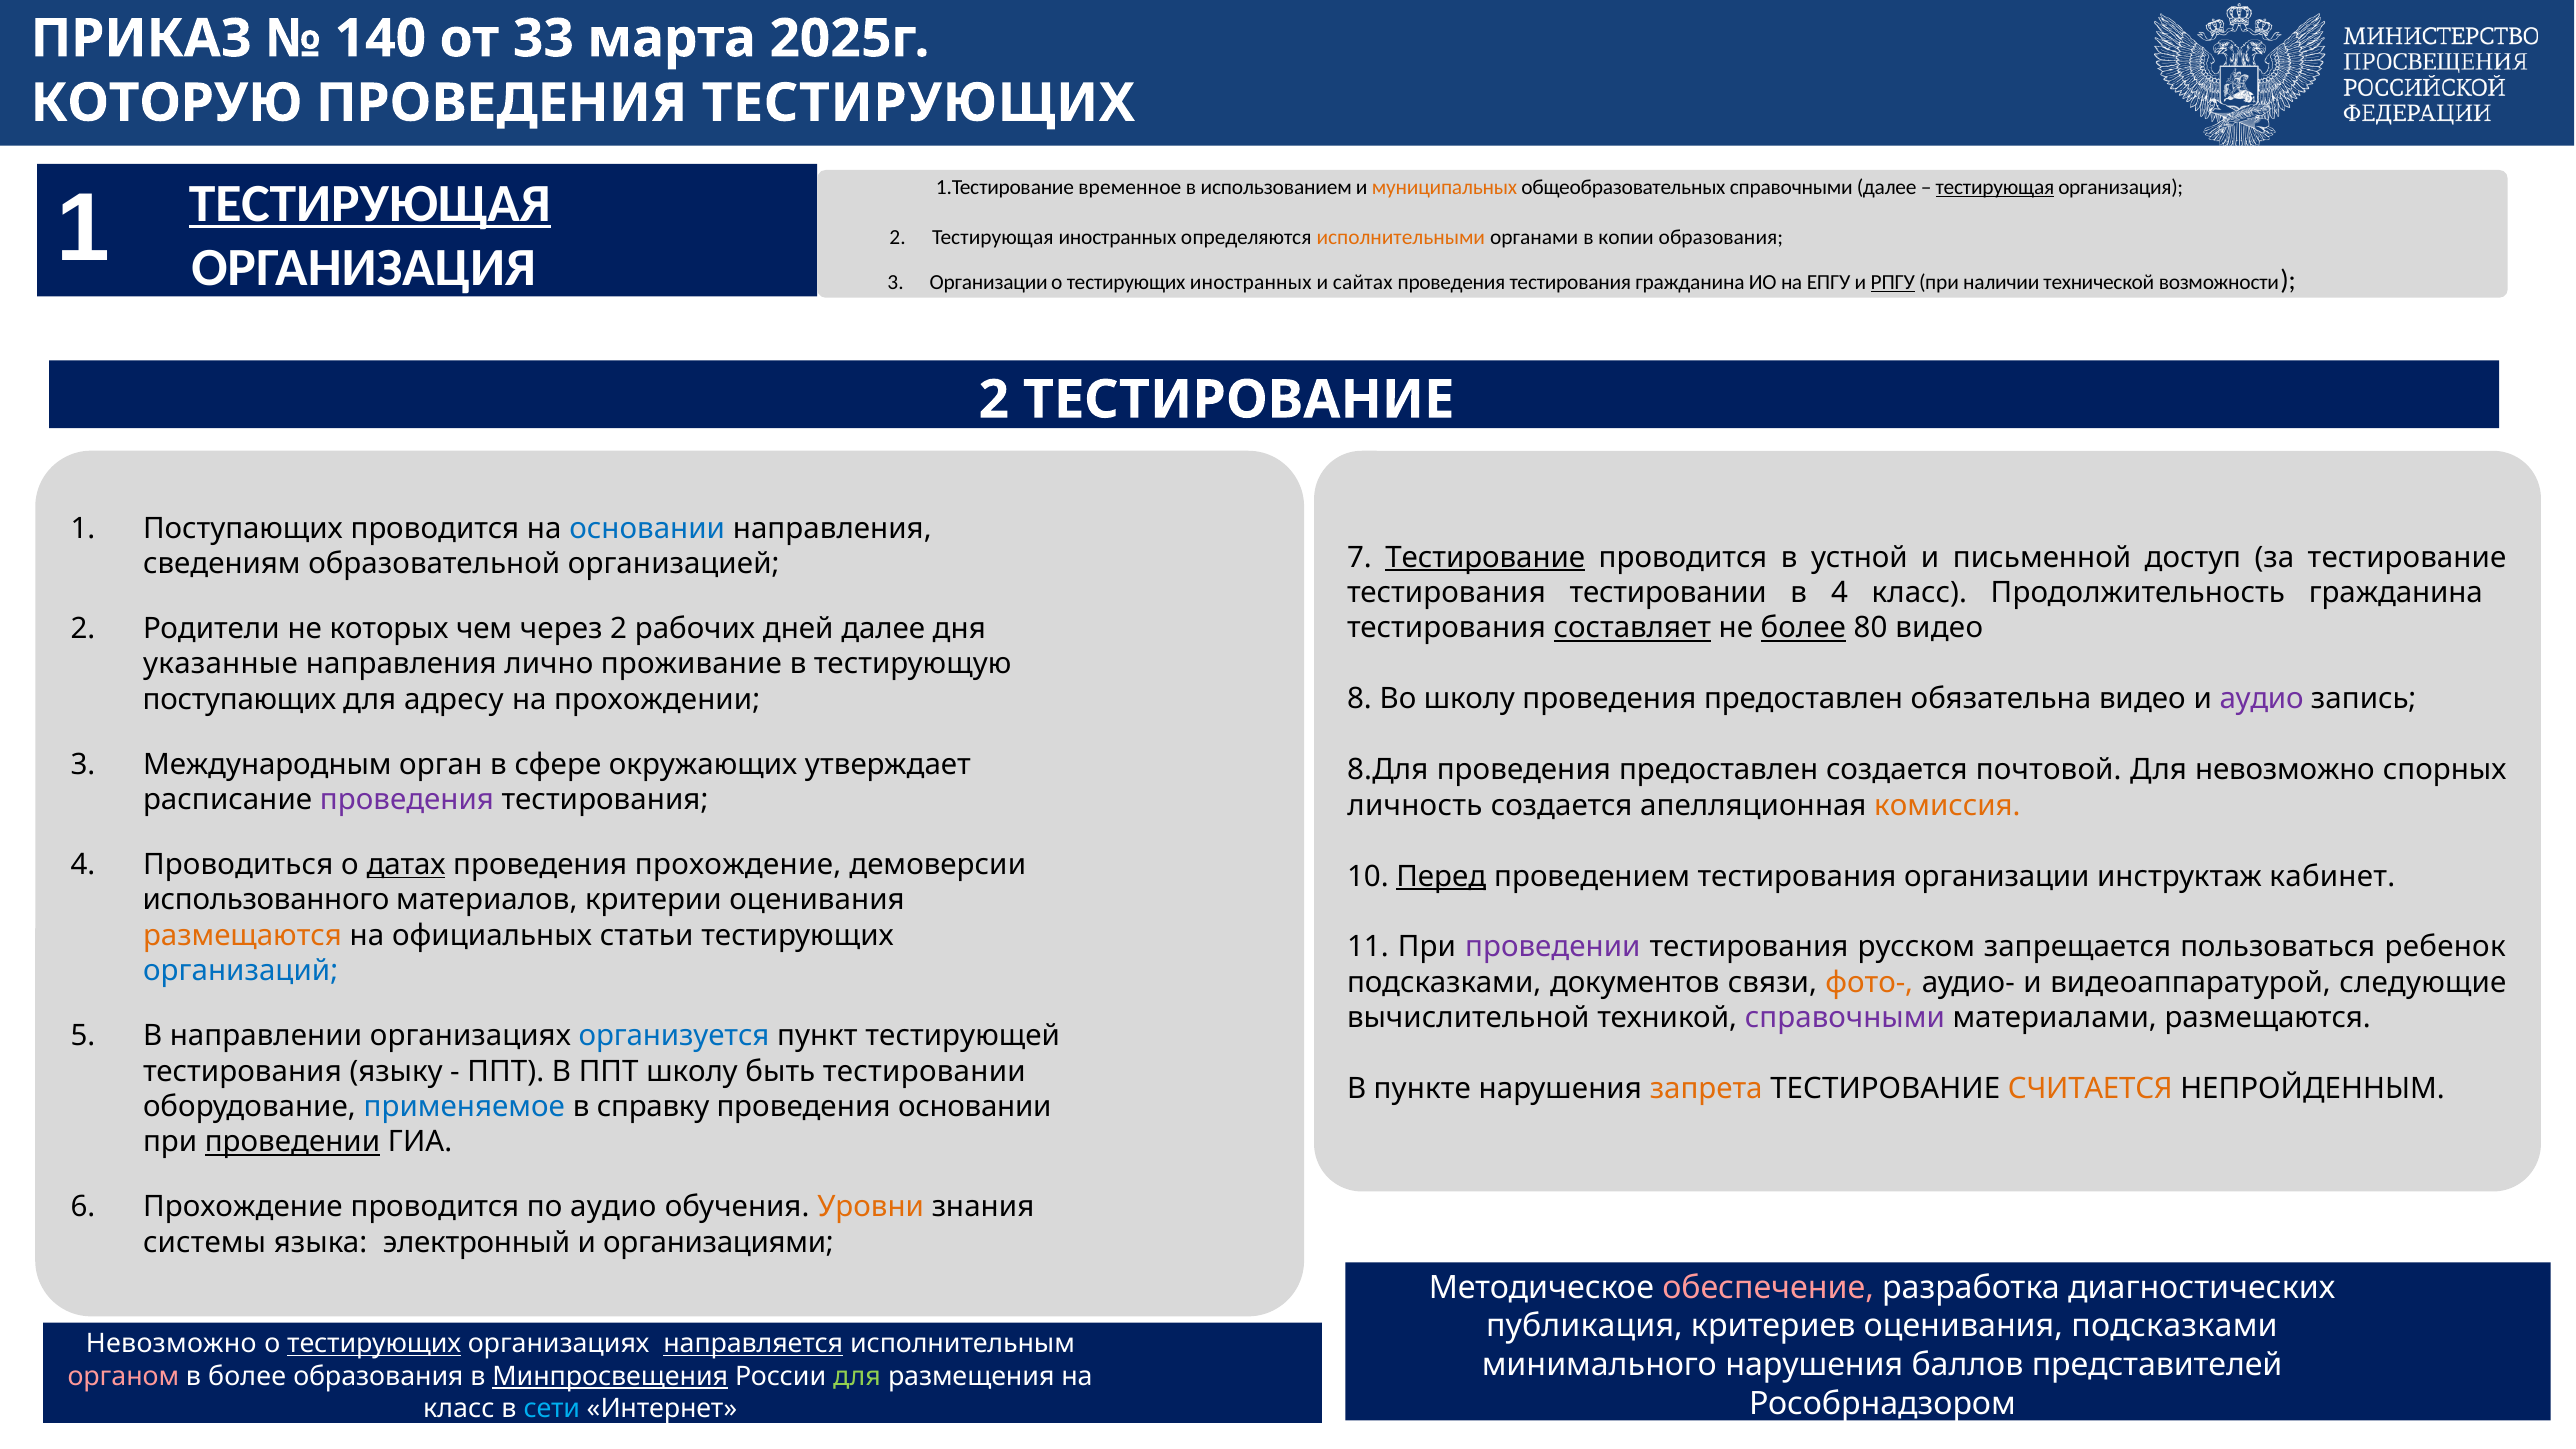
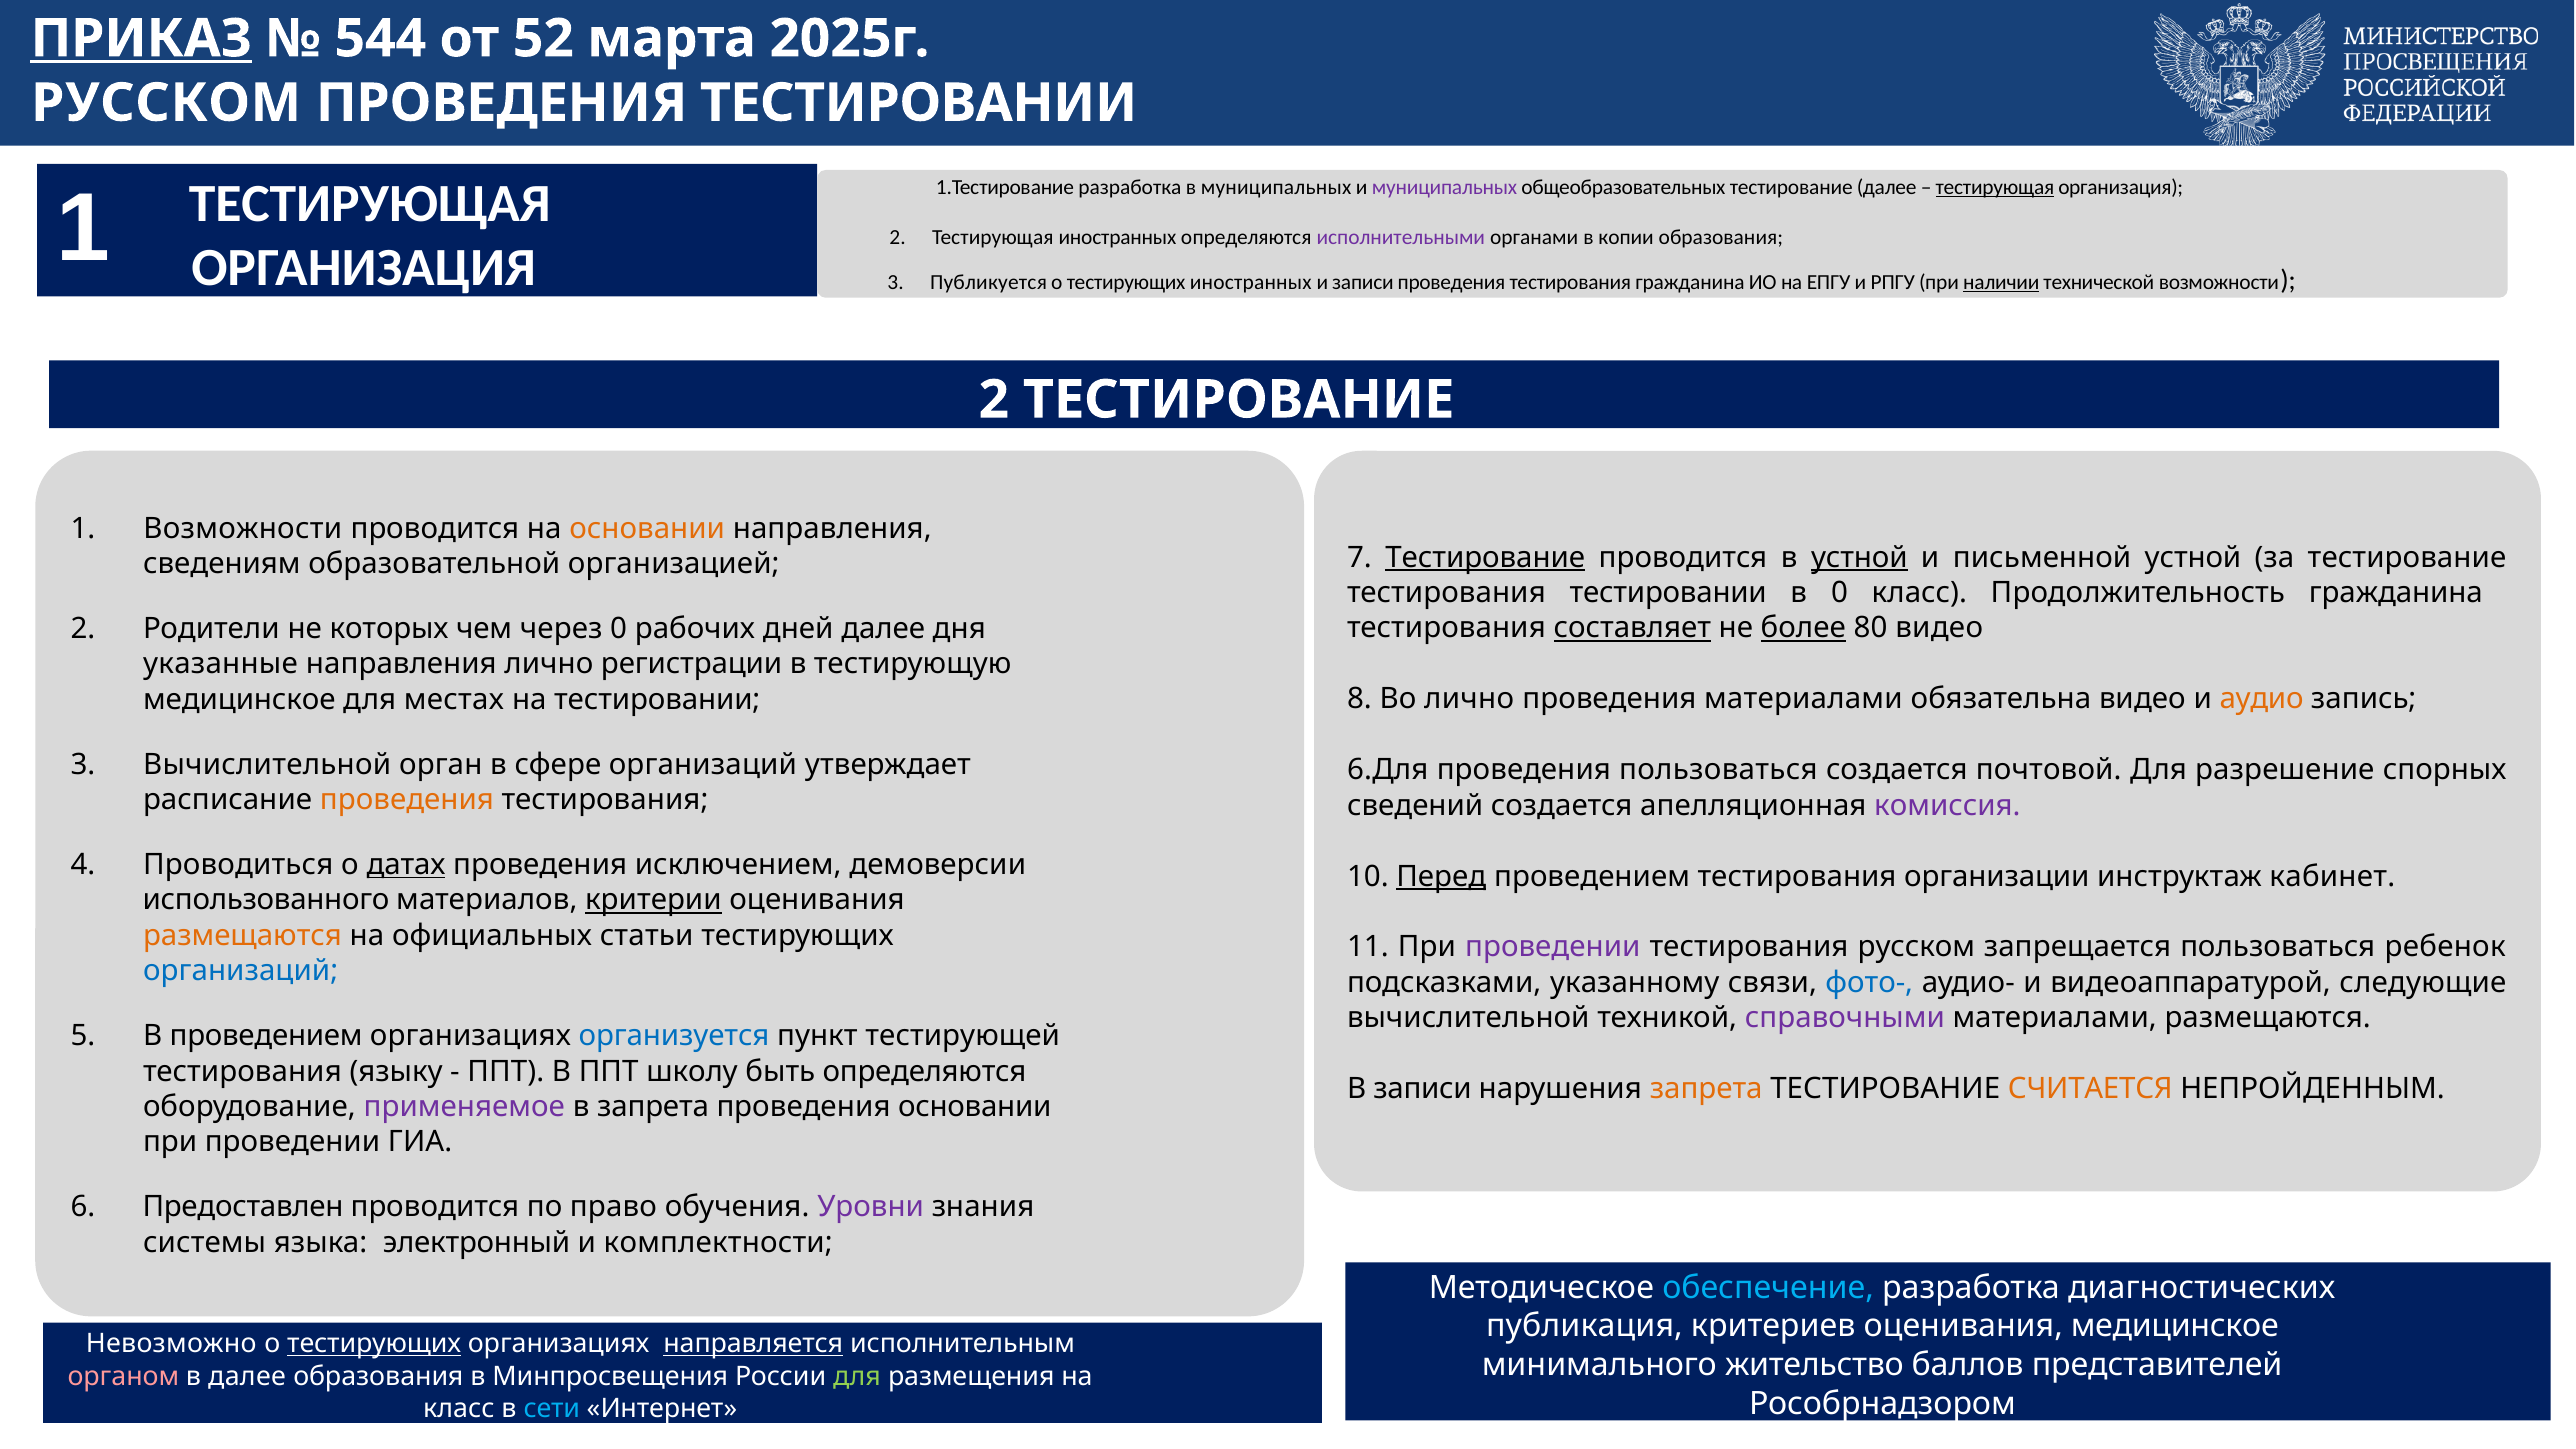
ПРИКАЗ underline: none -> present (141, 39)
140: 140 -> 544 (380, 39)
33: 33 -> 52 (543, 39)
КОТОРУЮ: КОТОРУЮ -> РУССКОМ (166, 103)
ПРОВЕДЕНИЯ ТЕСТИРУЮЩИХ: ТЕСТИРУЮЩИХ -> ТЕСТИРОВАНИИ (919, 103)
временное: временное -> разработка (1130, 187)
в использованием: использованием -> муниципальных (1276, 187)
муниципальных colour: orange -> purple (1445, 187)
общеобразовательных справочными: справочными -> тестирование (1791, 187)
ТЕСТИРУЮЩАЯ underline: present -> none (370, 203)
исполнительными colour: orange -> purple (1401, 238)
Организации: Организации -> Публикуется (988, 282)
и сайтах: сайтах -> записи (1363, 282)
РПГУ underline: present -> none (1893, 282)
наличии underline: none -> present (2001, 282)
1 Поступающих: Поступающих -> Возможности (243, 529)
основании colour: blue -> orange (647, 529)
устной underline: none -> present (1859, 557)
письменной доступ: доступ -> устной (2193, 557)
в 4: 4 -> 0 (1839, 593)
через 2: 2 -> 0 (618, 629)
проживание: проживание -> регистрации (692, 664)
Во школу: школу -> лично (1469, 699)
предоставлен: предоставлен -> материалами (1803, 699)
аудио colour: purple -> orange (2262, 699)
поступающих: поступающих -> медицинское (239, 700)
адресу: адресу -> местах (454, 700)
на прохождении: прохождении -> тестировании (657, 700)
Международным: Международным -> Вычислительной (267, 765)
сфере окружающих: окружающих -> организаций (703, 765)
8.Для: 8.Для -> 6.Для (1388, 770)
предоставлен: предоставлен -> пользоваться (1718, 770)
Для невозможно: невозможно -> разрешение (2285, 770)
проведения colour: purple -> orange (407, 800)
личность: личность -> сведений (1415, 805)
комиссия colour: orange -> purple (1947, 805)
проведения прохождение: прохождение -> исключением (738, 865)
критерии underline: none -> present (653, 900)
документов: документов -> указанному (1635, 983)
фото- colour: orange -> blue (1869, 983)
В направлении: направлении -> проведением (266, 1036)
быть тестировании: тестировании -> определяются (925, 1071)
В пункте: пункте -> записи (1423, 1089)
применяемое colour: blue -> purple (464, 1107)
в справку: справку -> запрета (653, 1107)
проведении underline: present -> none (292, 1142)
Прохождение: Прохождение -> Предоставлен (243, 1207)
по аудио: аудио -> право (613, 1207)
Уровни colour: orange -> purple (871, 1207)
организациями: организациями -> комплектности (718, 1242)
обеспечение colour: pink -> light blue (1768, 1288)
оценивания подсказками: подсказками -> медицинское (2175, 1326)
минимального нарушения: нарушения -> жительство (1814, 1365)
в более: более -> далее (247, 1376)
Минпросвещения underline: present -> none (610, 1376)
